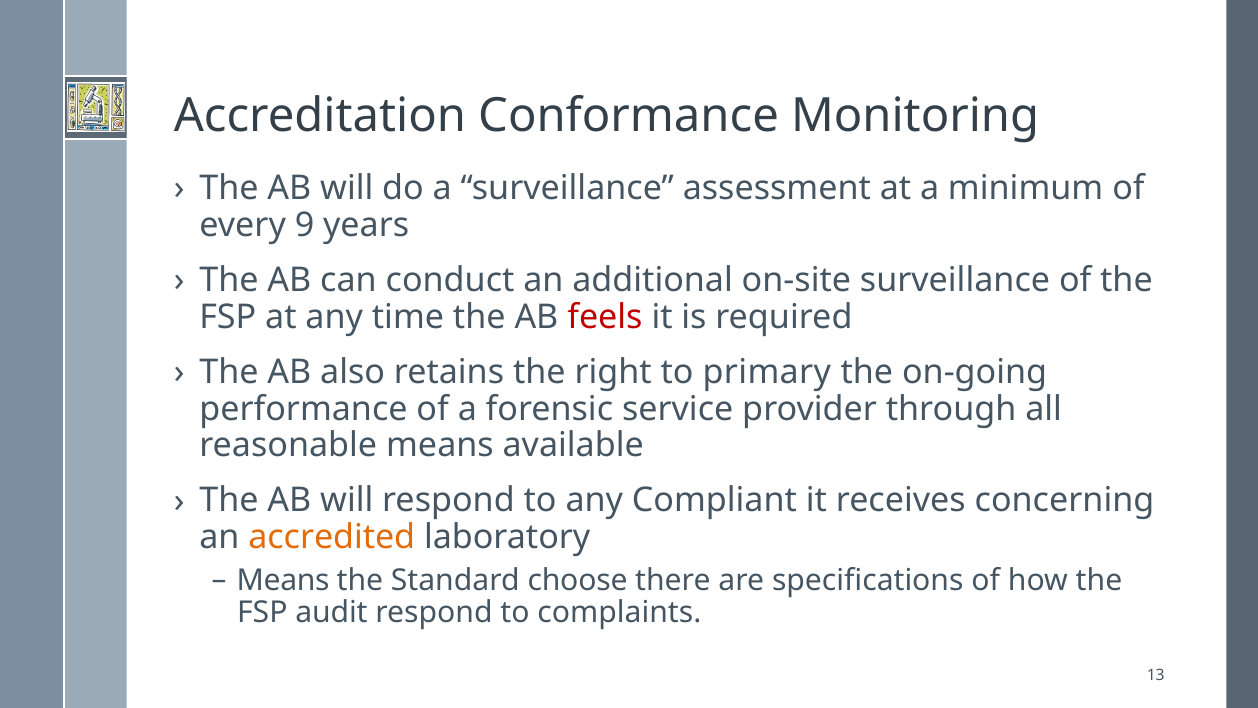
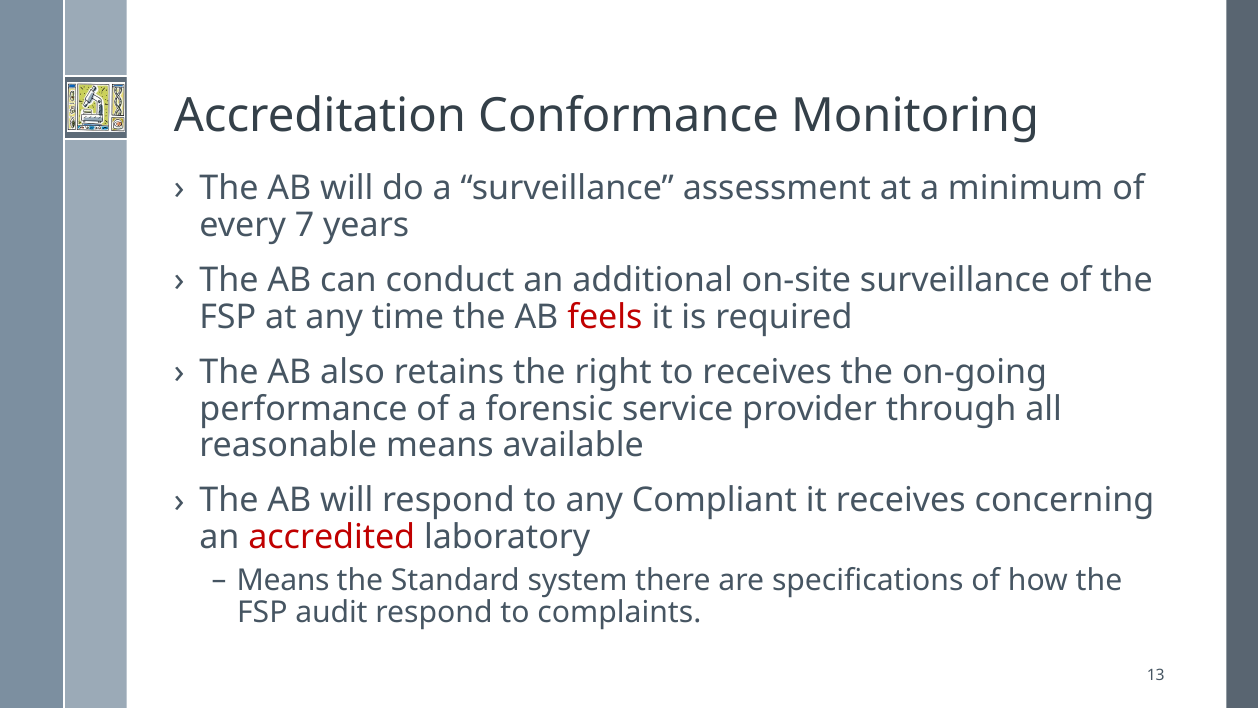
9: 9 -> 7 (305, 225)
to primary: primary -> receives (767, 372)
accredited colour: orange -> red (332, 537)
choose: choose -> system (577, 580)
